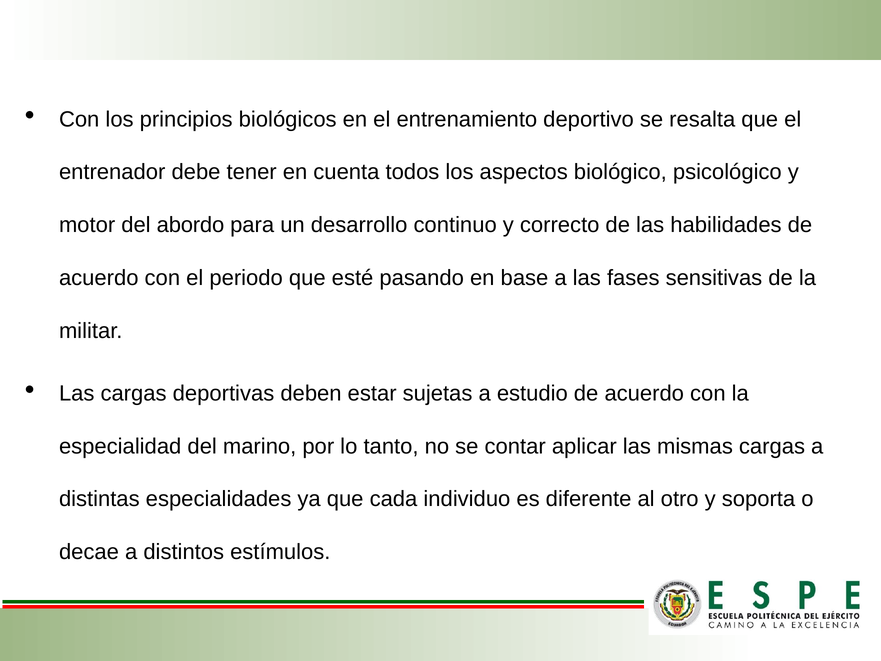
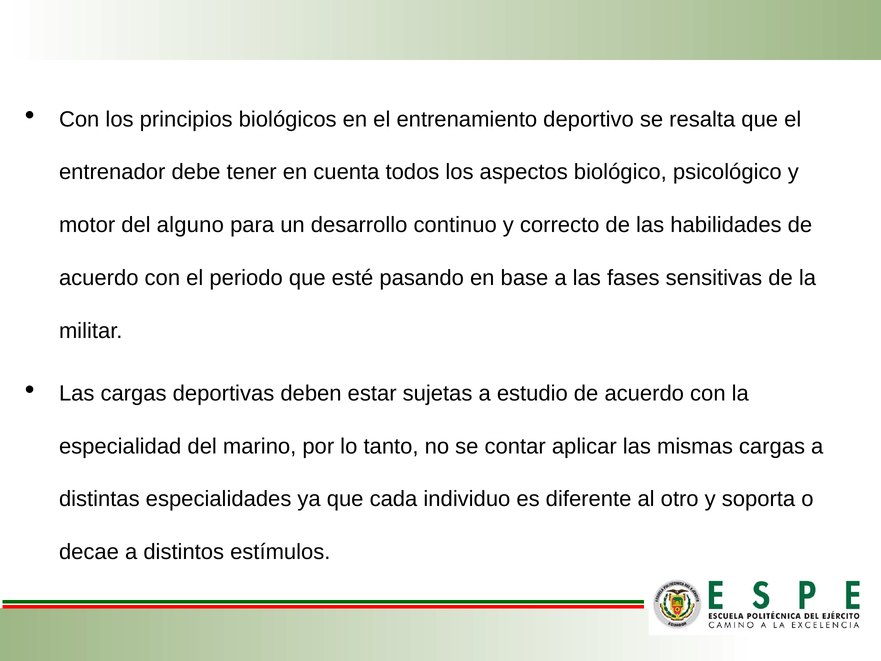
abordo: abordo -> alguno (190, 225)
